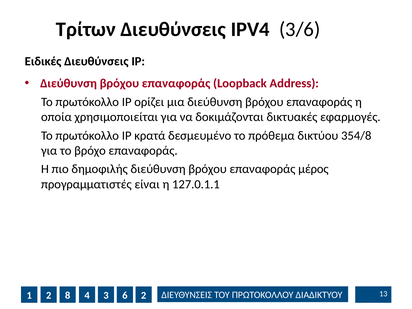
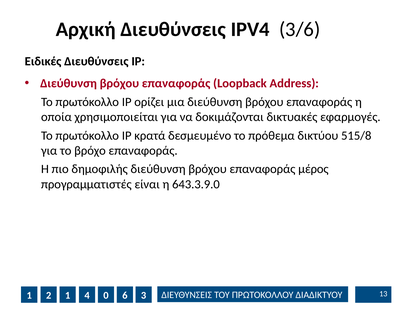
Τρίτων: Τρίτων -> Αρχική (86, 29)
354/8: 354/8 -> 515/8 (356, 136)
127.0.1.1: 127.0.1.1 -> 643.3.9.0 (196, 184)
2 8: 8 -> 1 (68, 295)
3: 3 -> 0 (106, 295)
6 2: 2 -> 3 (144, 295)
